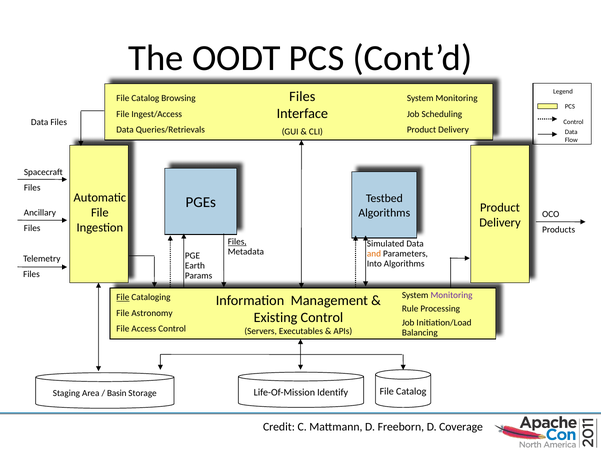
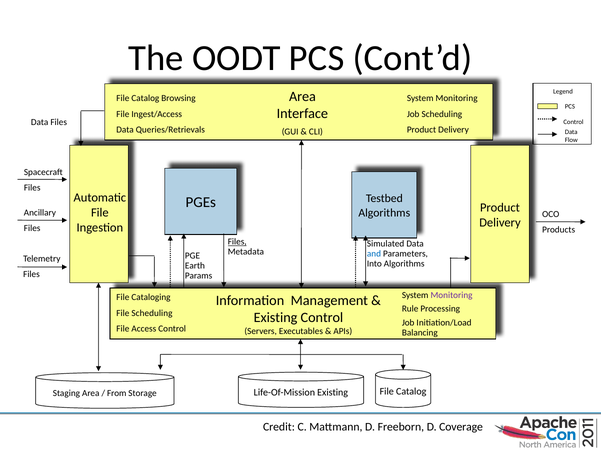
Files: Files -> Area (302, 97)
and colour: orange -> blue (374, 253)
File underline: present -> none (123, 297)
File Astronomy: Astronomy -> Scheduling (152, 313)
Life-Of-Mission Identify: Identify -> Existing (333, 392)
Basin: Basin -> From (117, 393)
